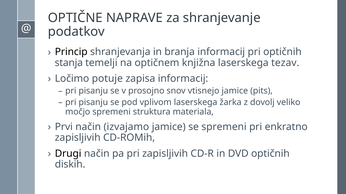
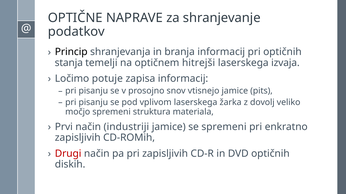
knjižna: knjižna -> hitrejši (199, 63)
tezav: tezav -> izvaja (285, 63)
izvajamo: izvajamo -> industriji (126, 127)
Drugi colour: black -> red (68, 154)
